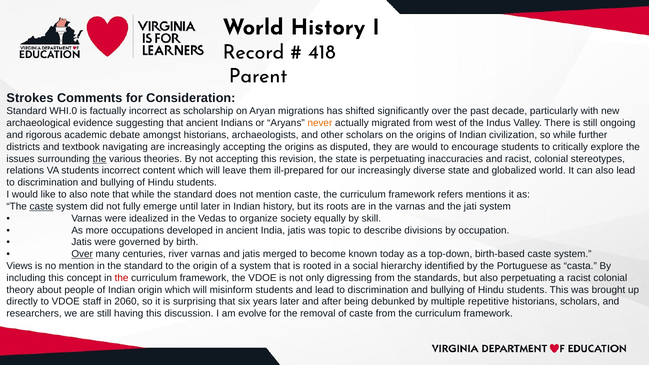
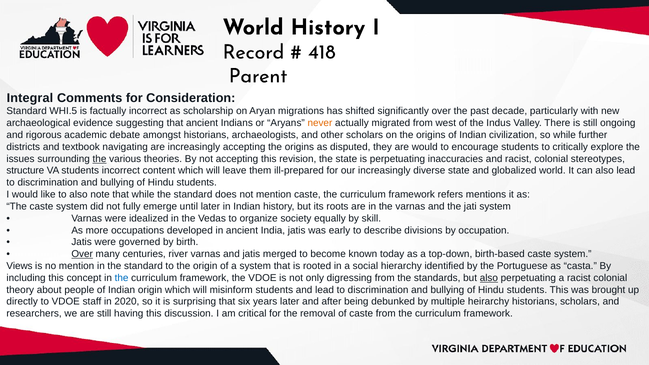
Strokes: Strokes -> Integral (30, 98)
WHI.0: WHI.0 -> WHI.5 (63, 111)
relations: relations -> structure (25, 171)
caste underline: present -> none (41, 206)
topic: topic -> early (340, 230)
the colour: red -> blue (122, 278)
also underline: none -> present (489, 278)
2060: 2060 -> 2020 (127, 302)
repetitive: repetitive -> heirarchy (489, 302)
evolve: evolve -> critical (252, 314)
